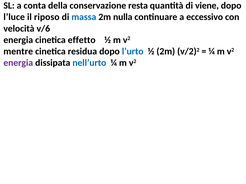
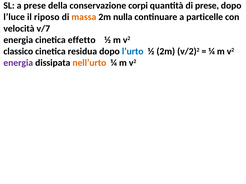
a conta: conta -> prese (35, 6)
resta: resta -> corpi (138, 6)
di viene: viene -> prese (207, 6)
massa colour: blue -> orange (84, 17)
eccessivo: eccessivo -> particelle (205, 17)
v/6: v/6 -> v/7 (43, 29)
mentre: mentre -> classico (18, 52)
nell’urto colour: blue -> orange (89, 63)
